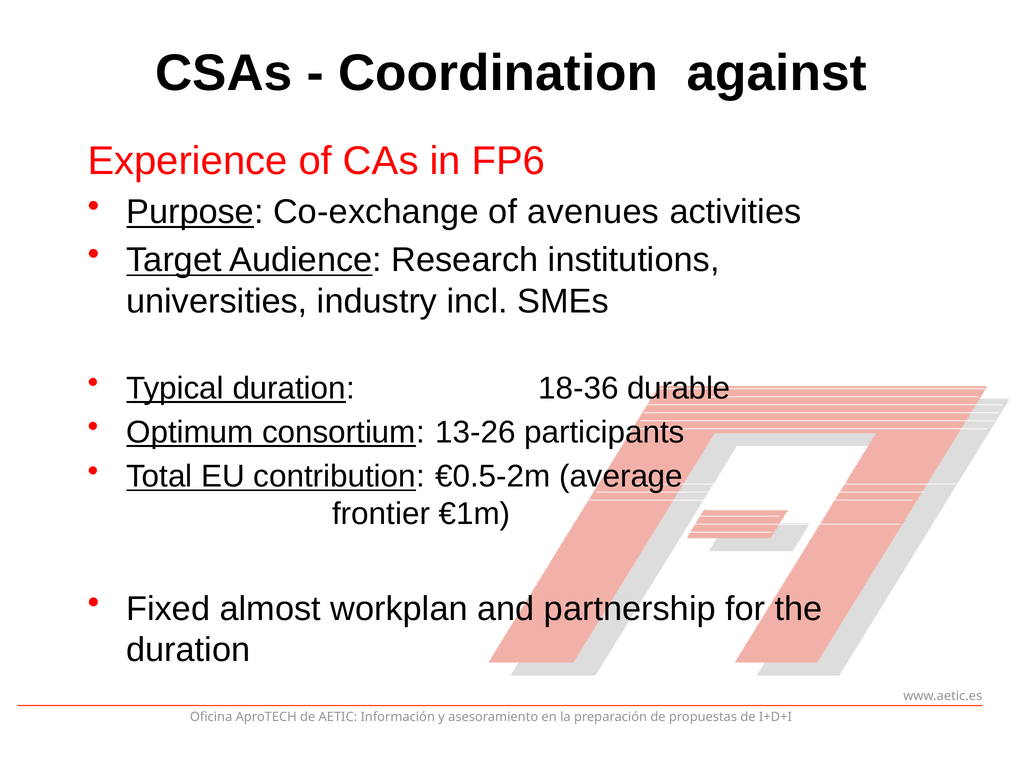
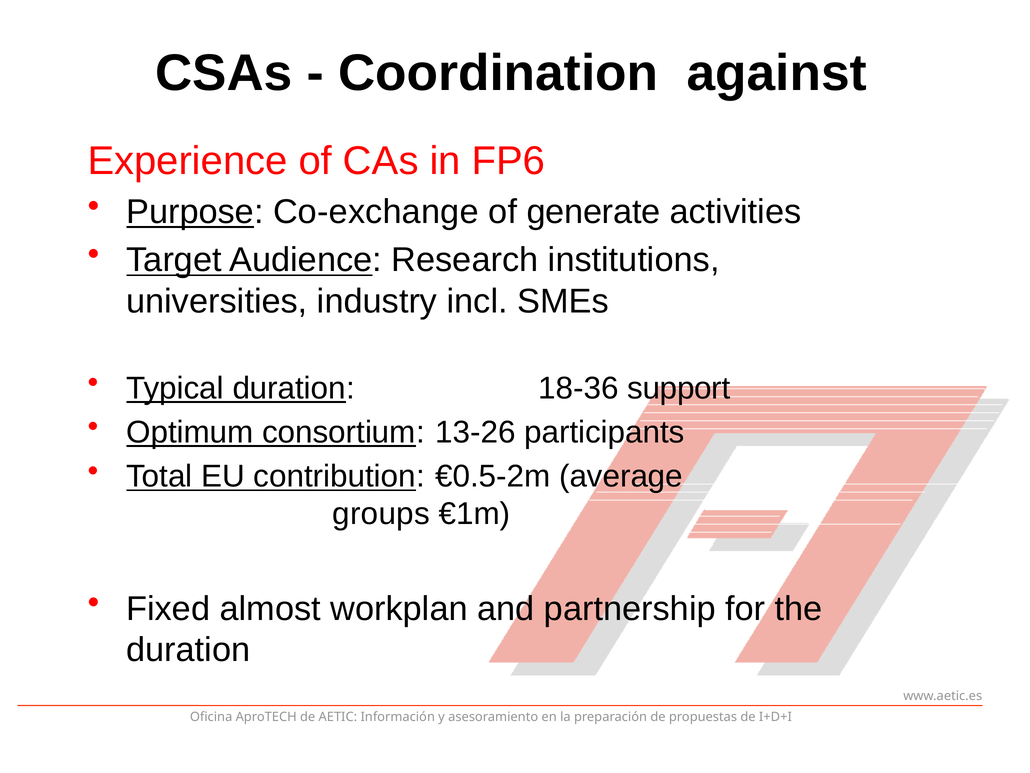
avenues: avenues -> generate (593, 212)
durable: durable -> support (679, 388)
frontier: frontier -> groups (381, 514)
